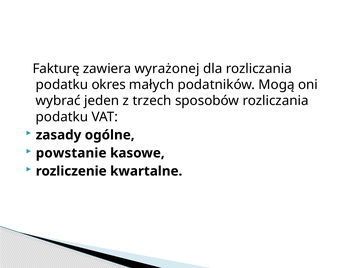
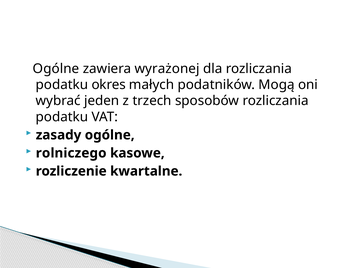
Fakturę: Fakturę -> Ogólne (56, 69)
powstanie: powstanie -> rolniczego (71, 153)
